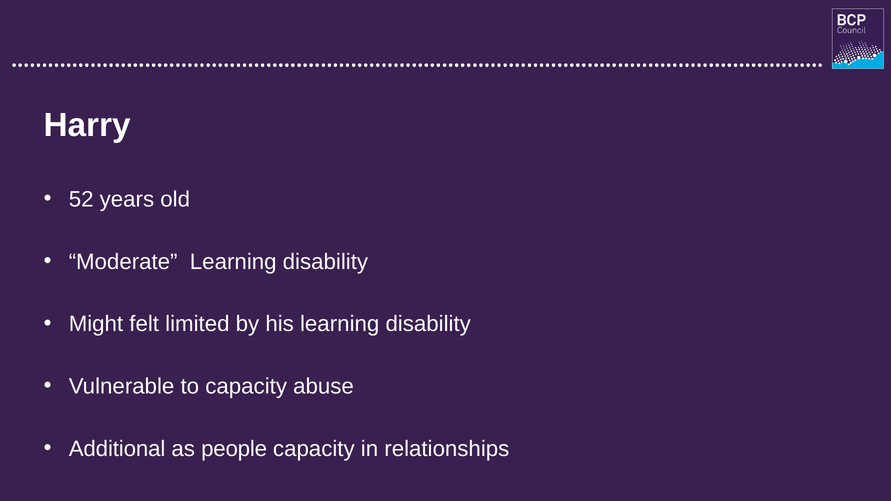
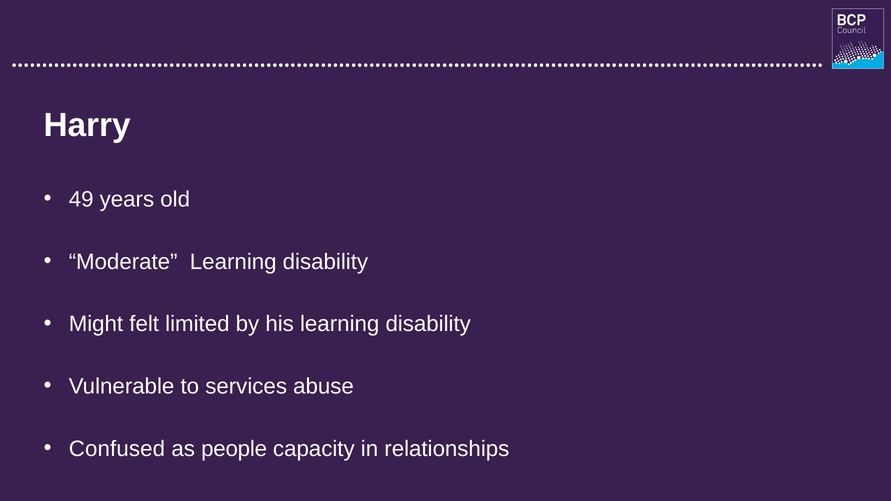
52: 52 -> 49 (81, 199)
to capacity: capacity -> services (246, 386)
Additional: Additional -> Confused (117, 449)
